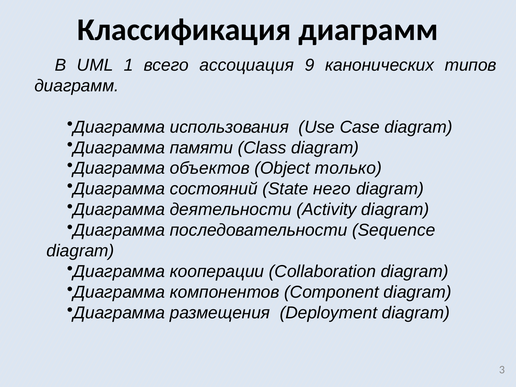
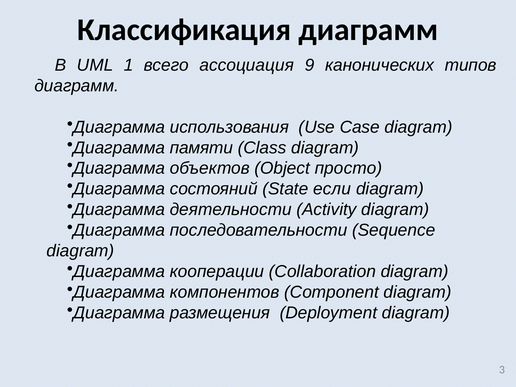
только: только -> просто (348, 168)
него: него -> если (332, 189)
